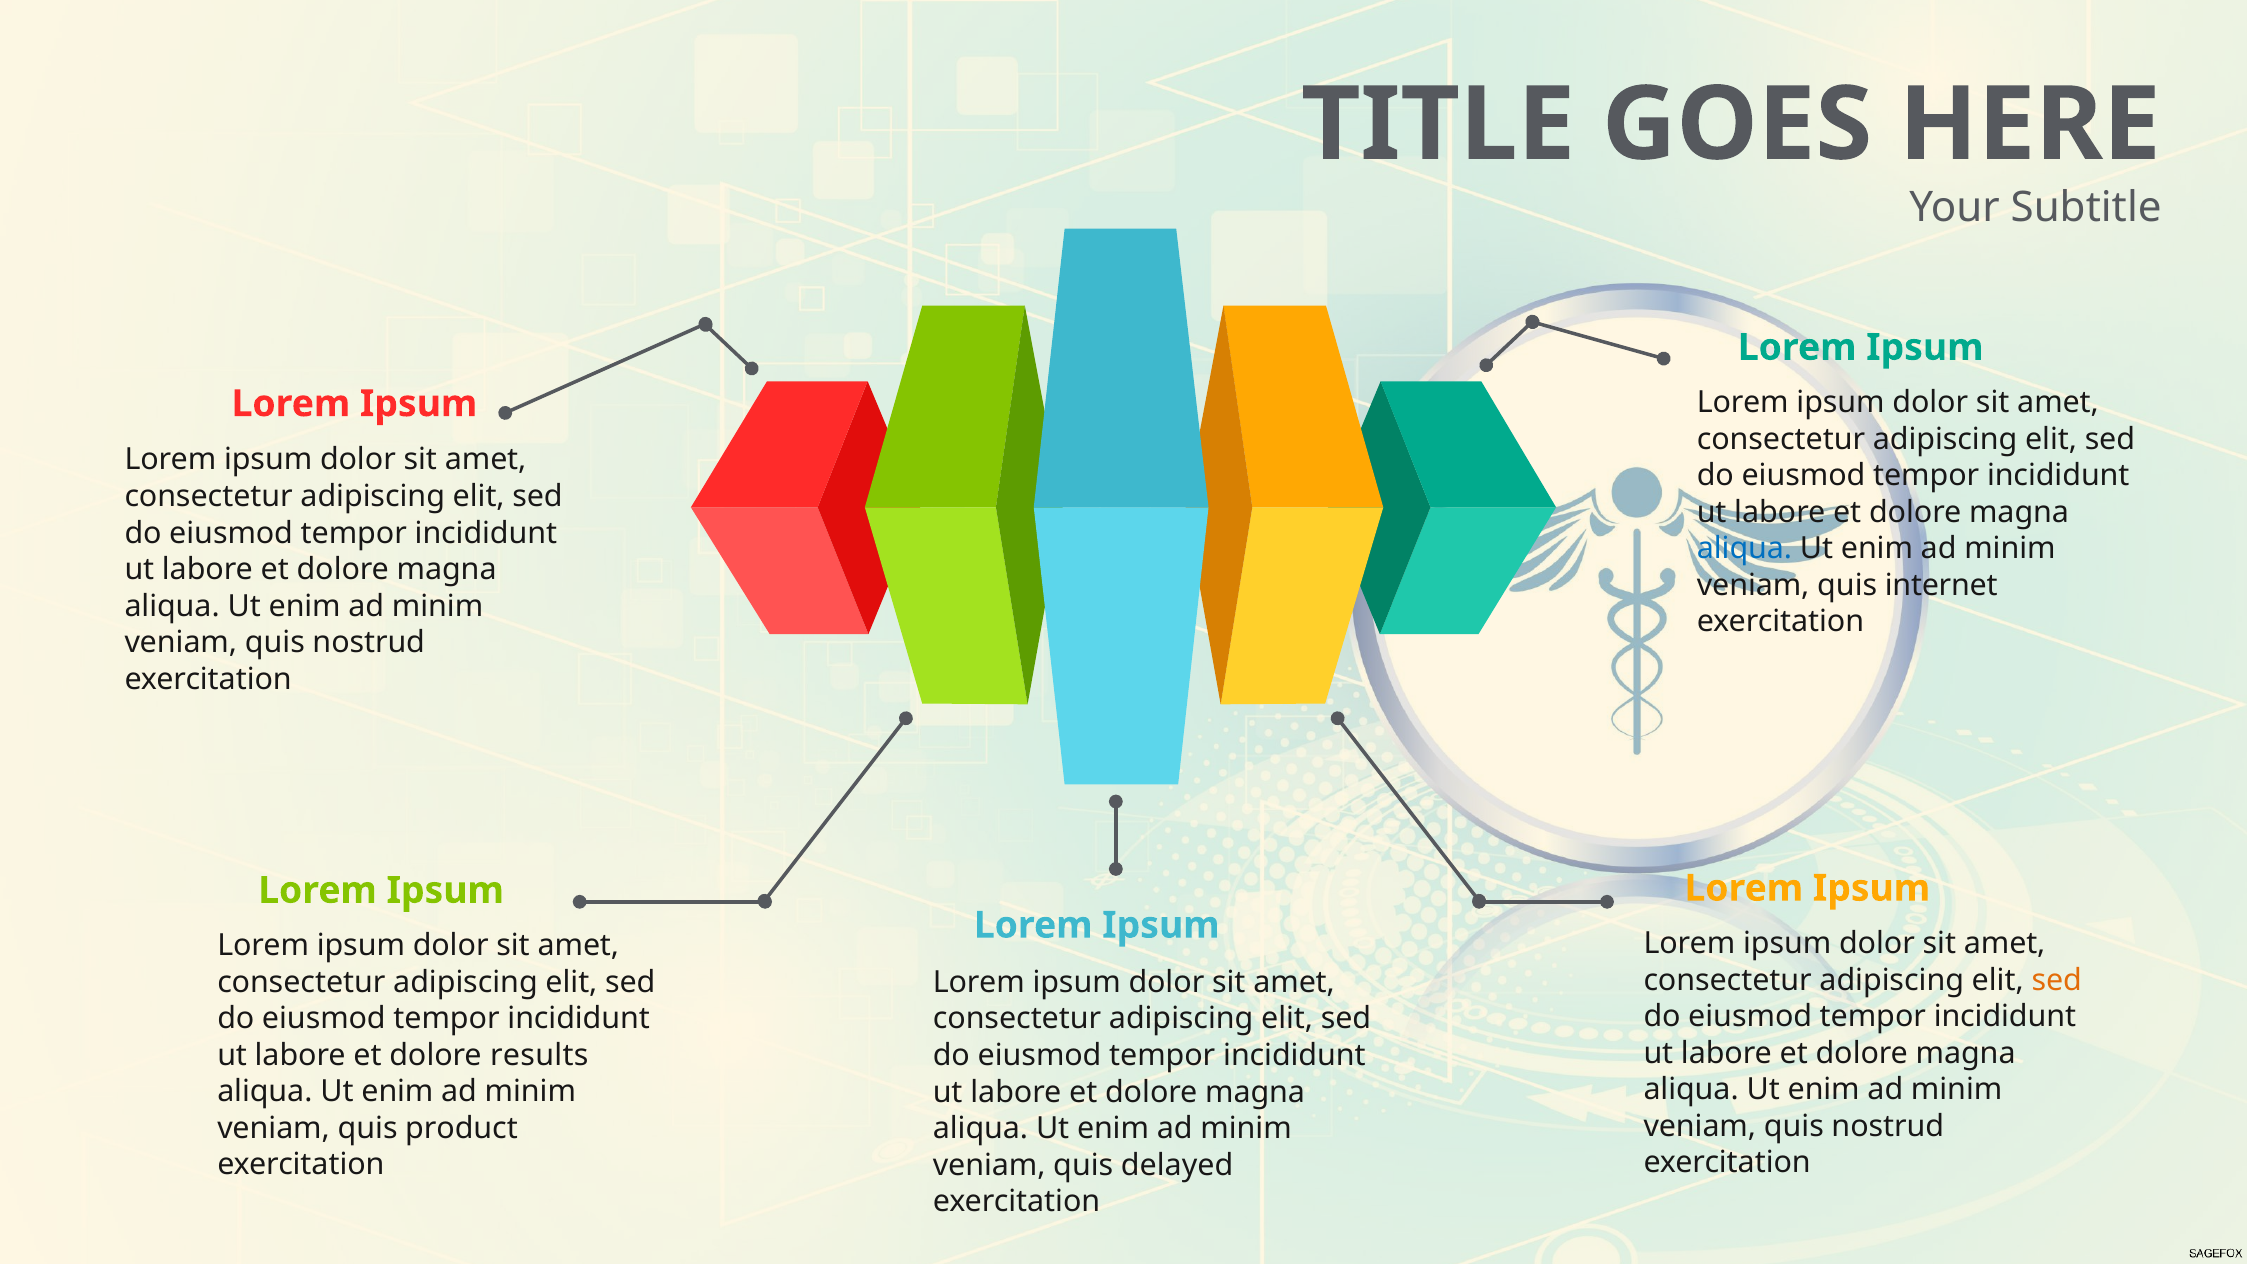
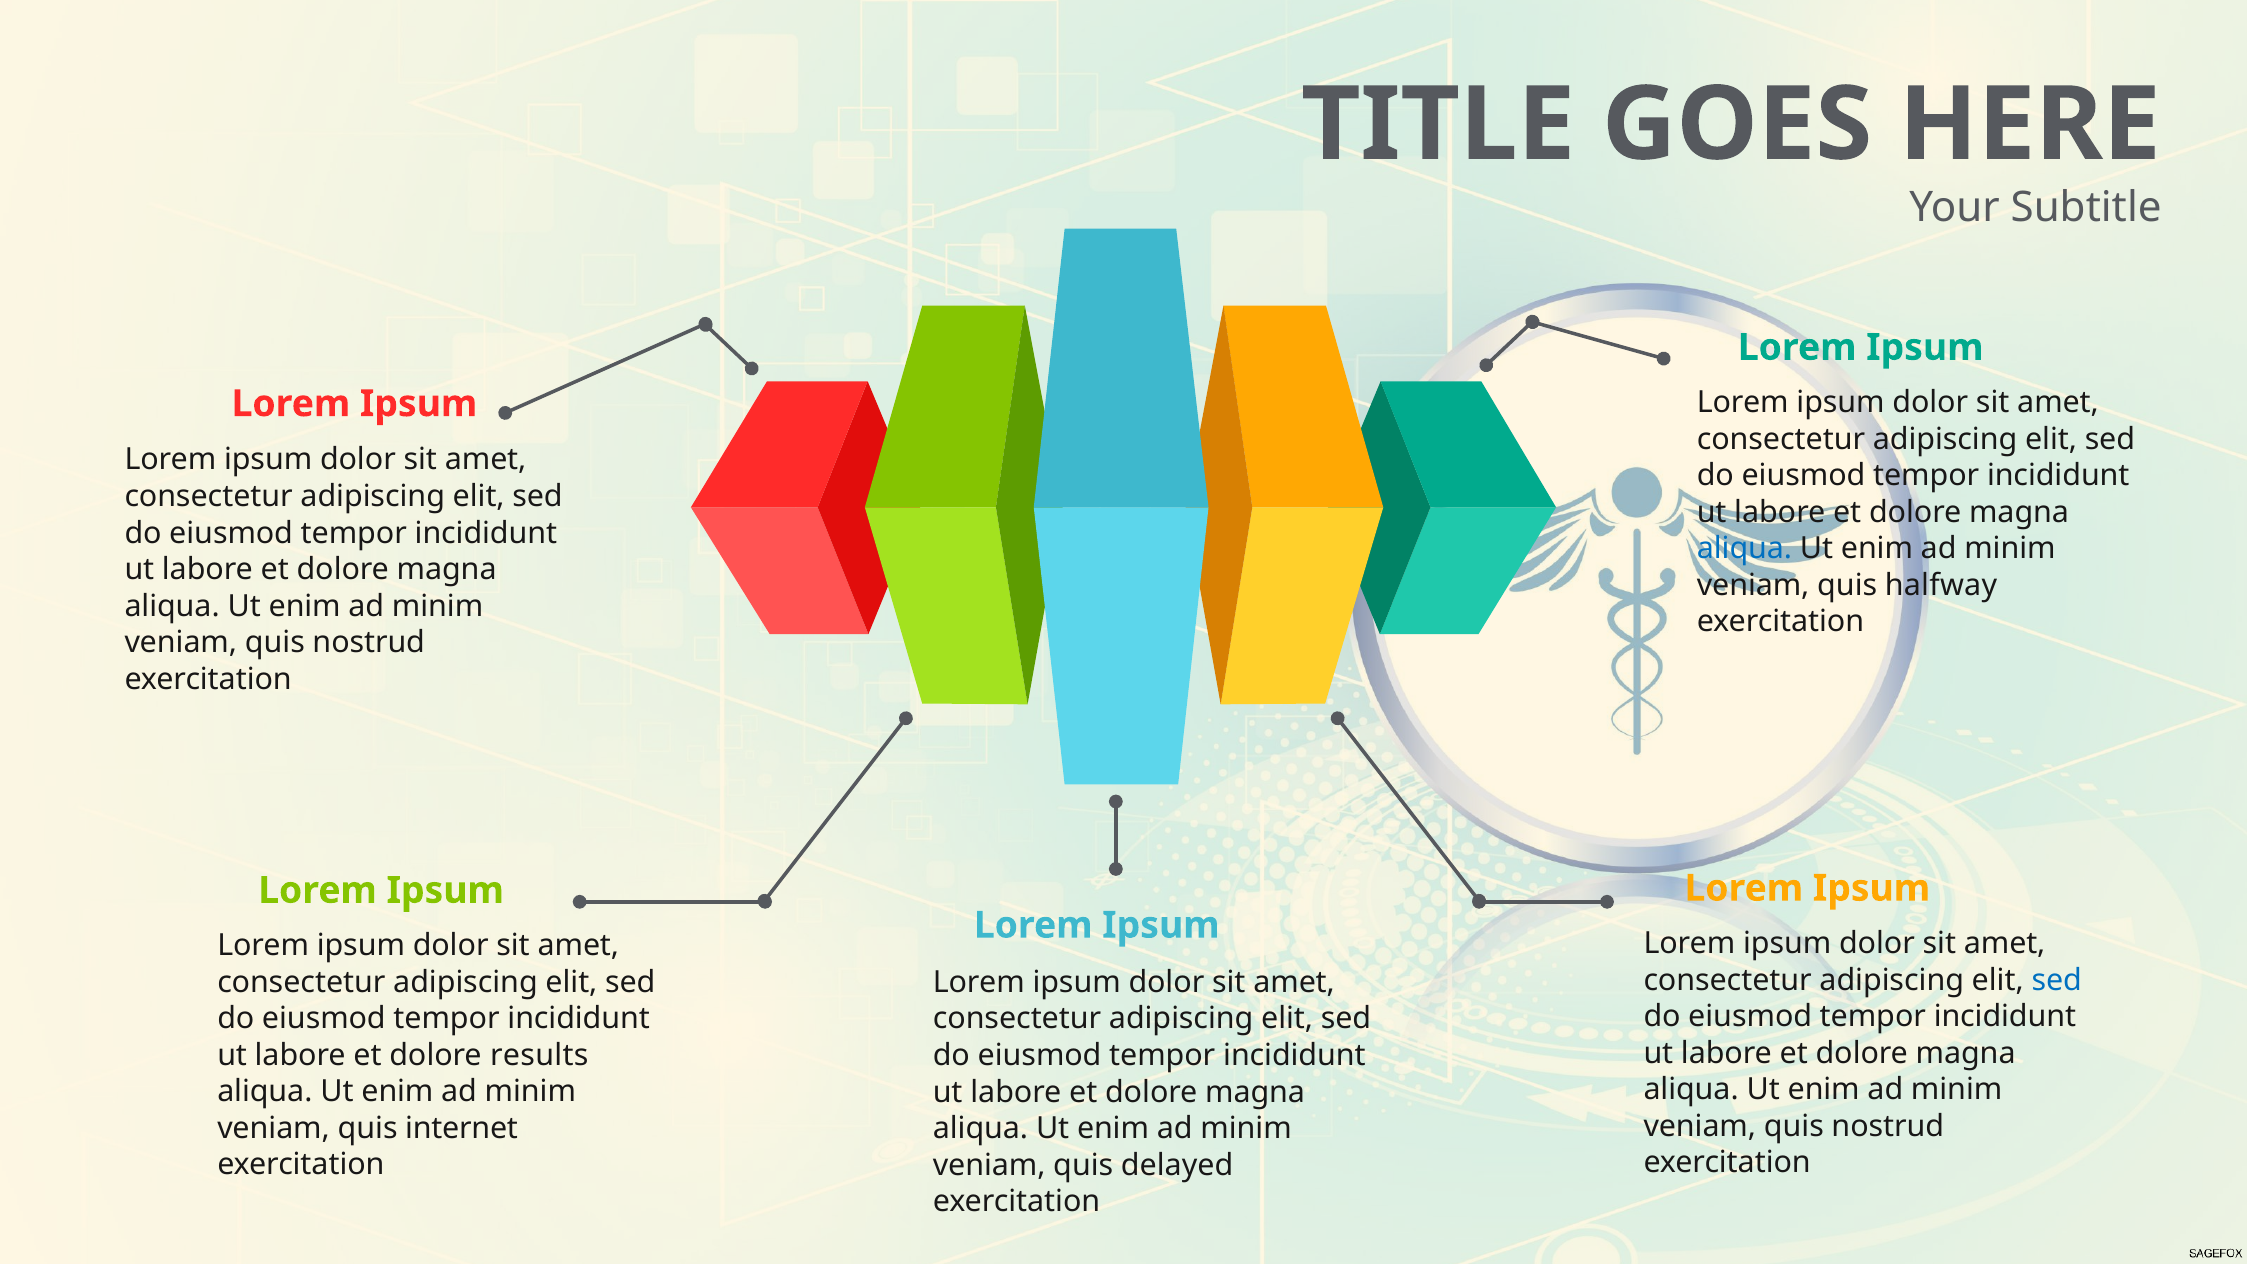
internet: internet -> halfway (1941, 585)
sed colour: orange -> blue (2057, 980)
product: product -> internet (462, 1128)
